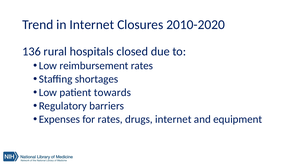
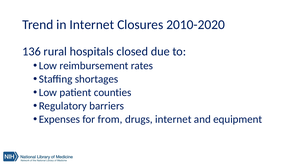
towards: towards -> counties (113, 92)
for rates: rates -> from (110, 119)
